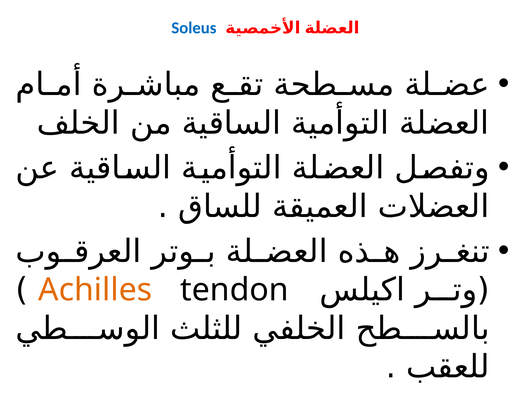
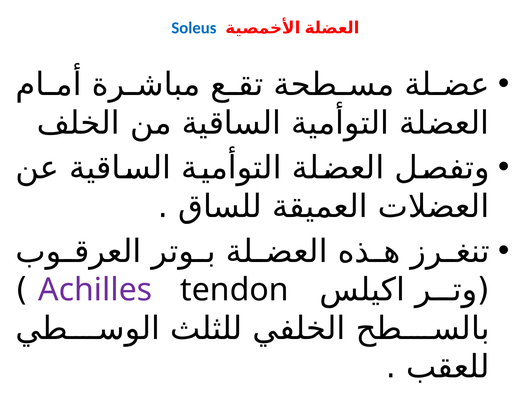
Achilles colour: orange -> purple (95, 290)
